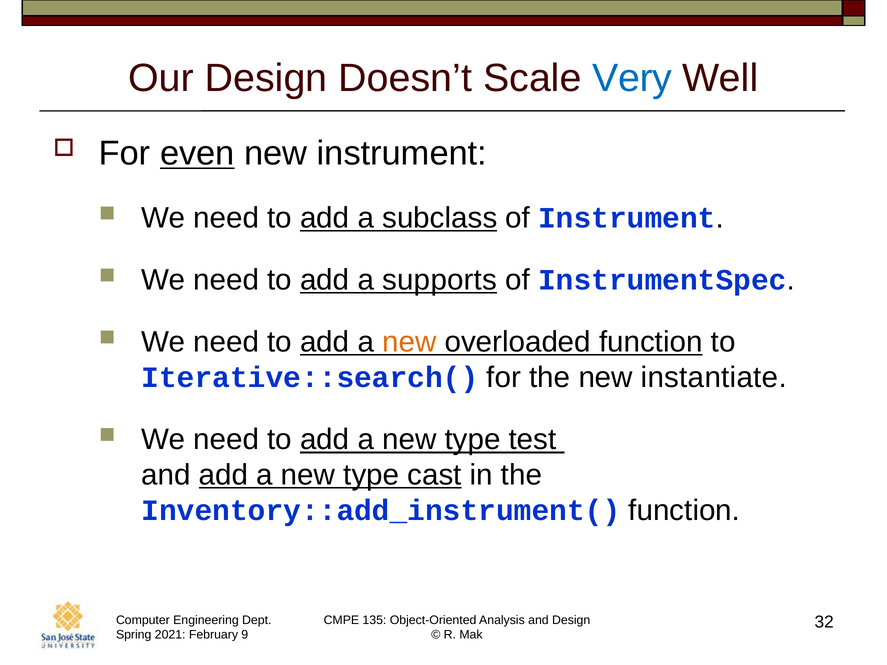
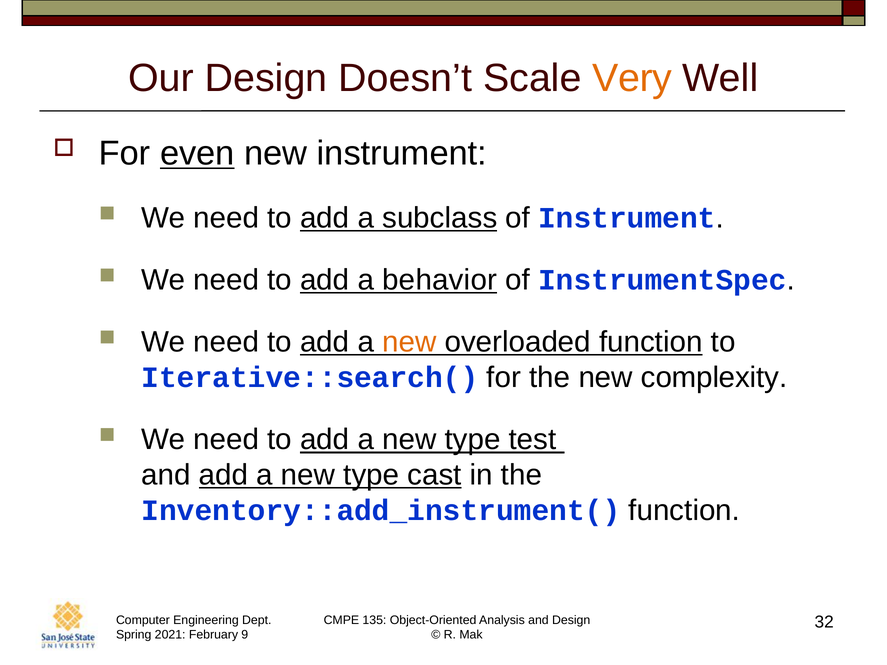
Very colour: blue -> orange (632, 78)
supports: supports -> behavior (440, 280)
instantiate: instantiate -> complexity (714, 378)
